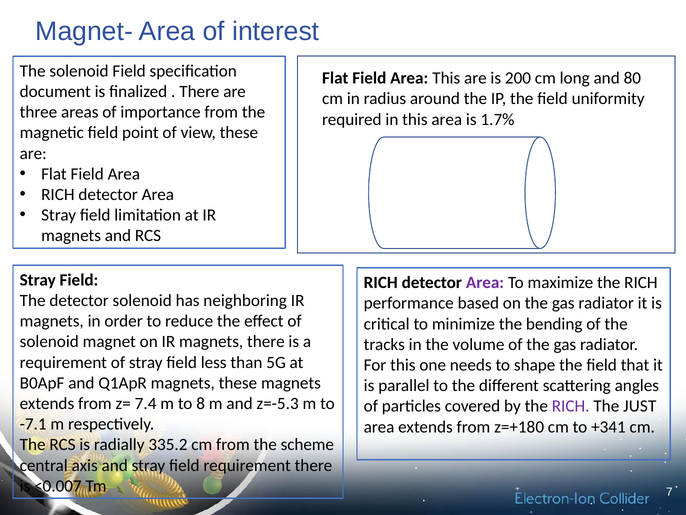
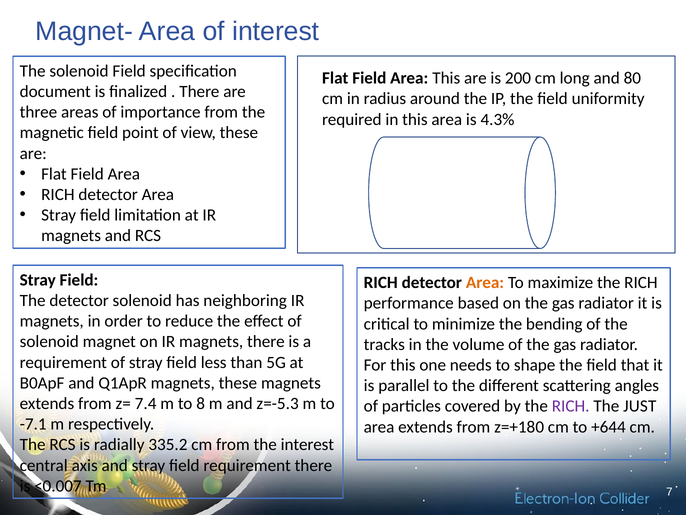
1.7%: 1.7% -> 4.3% (497, 119)
Area colour: purple -> orange (485, 282)
+341: +341 -> +644 (608, 426)
the scheme: scheme -> interest (307, 444)
